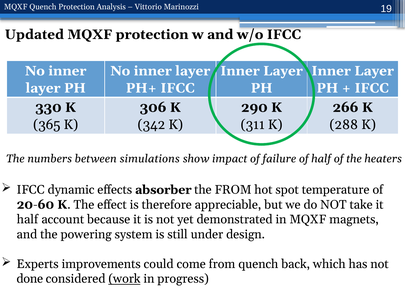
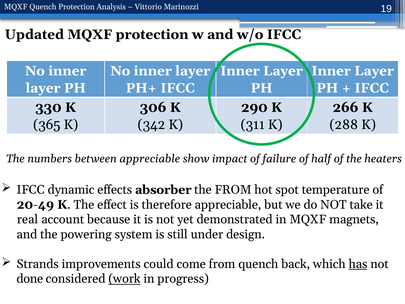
between simulations: simulations -> appreciable (150, 159)
20-60: 20-60 -> 20-49 (35, 204)
half: half -> real (27, 219)
Experts: Experts -> Strands (38, 264)
has underline: none -> present (358, 264)
